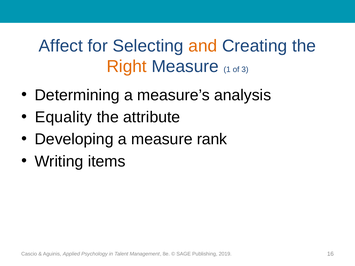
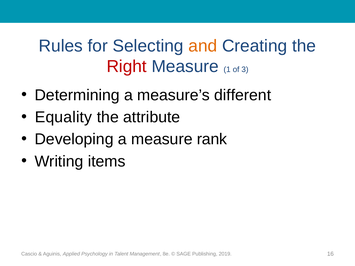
Affect: Affect -> Rules (61, 46)
Right colour: orange -> red (127, 67)
analysis: analysis -> different (243, 95)
